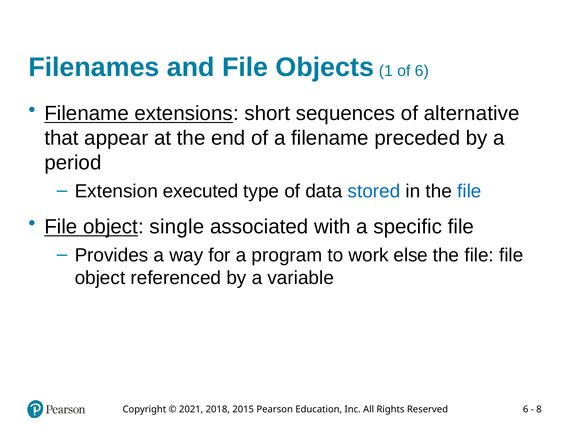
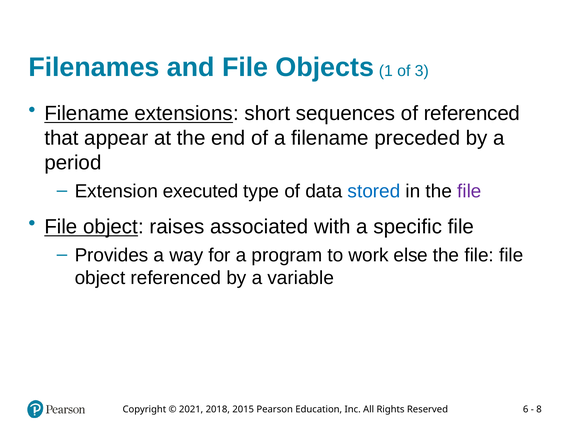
of 6: 6 -> 3 (422, 71)
of alternative: alternative -> referenced (472, 113)
file colour: blue -> purple (469, 191)
single: single -> raises (177, 227)
